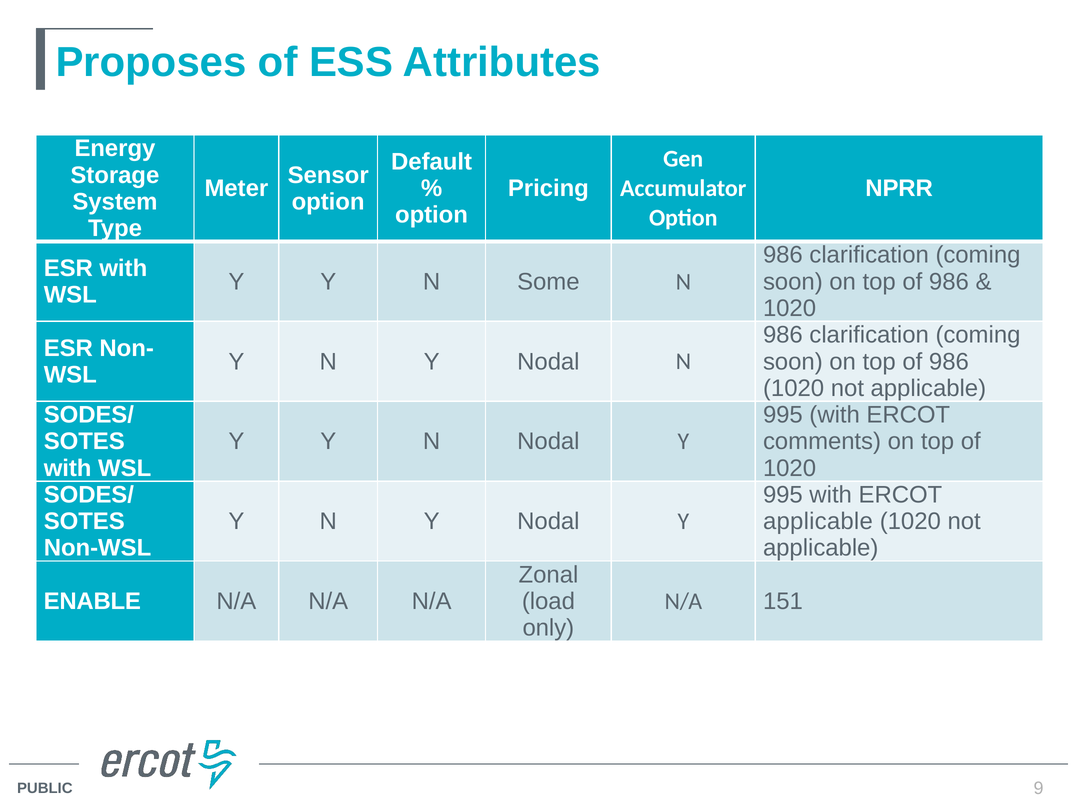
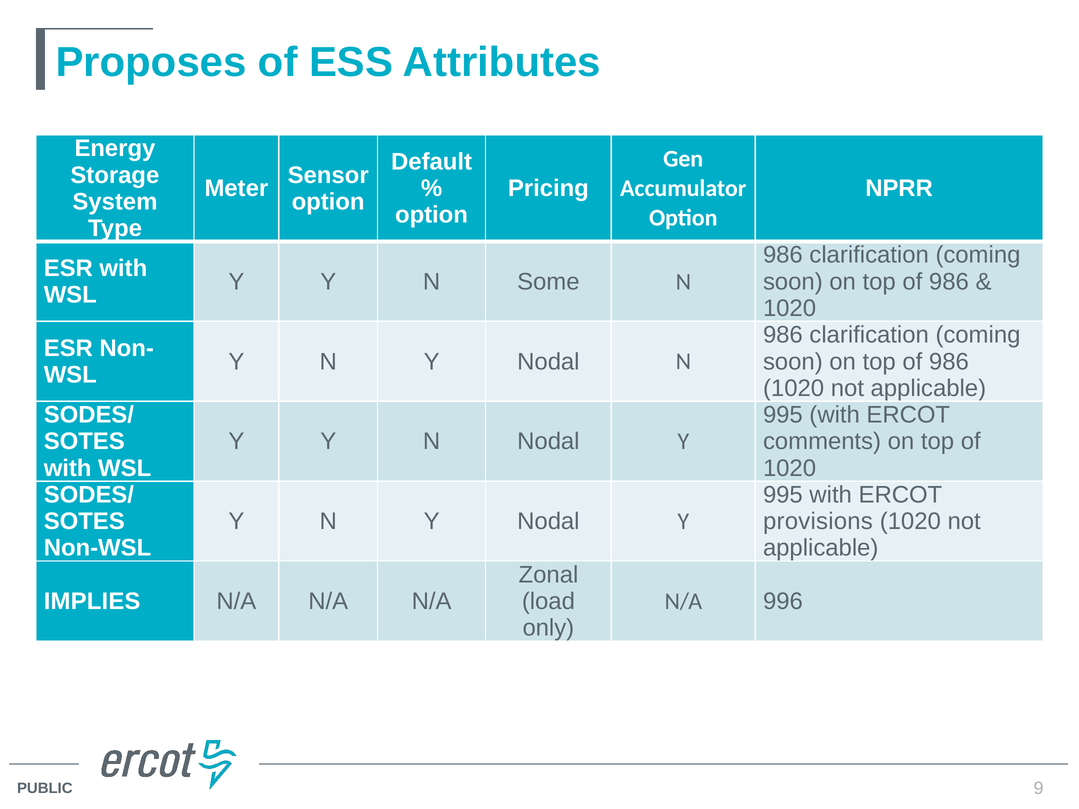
applicable: applicable -> provisions (818, 522)
ENABLE: ENABLE -> IMPLIES (92, 602)
151: 151 -> 996 (783, 602)
